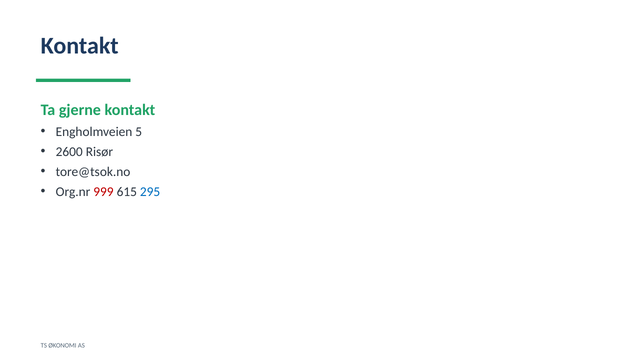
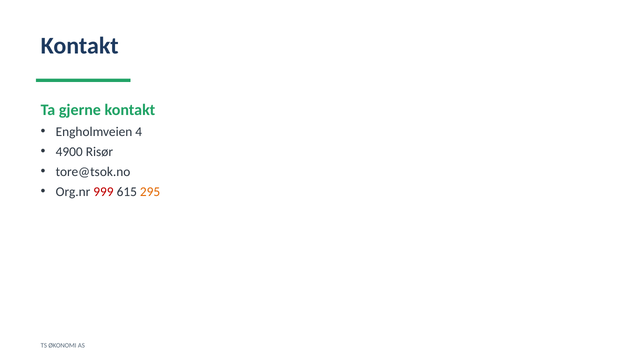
5: 5 -> 4 (139, 132)
2600: 2600 -> 4900 (69, 152)
295 colour: blue -> orange (150, 192)
